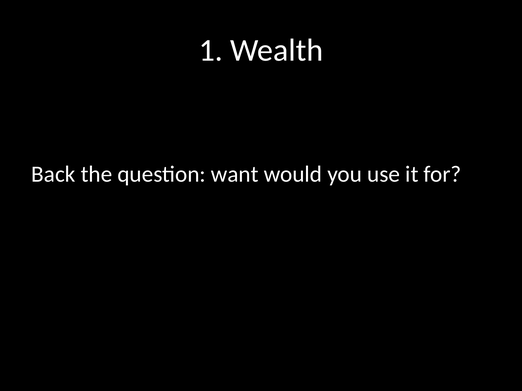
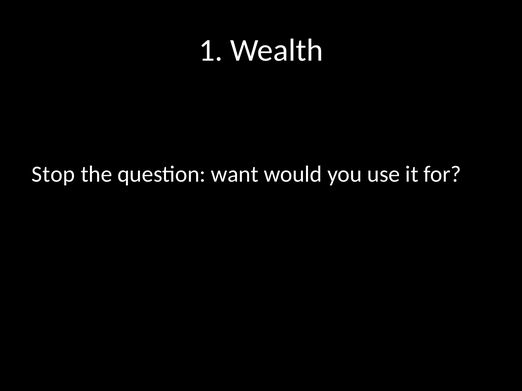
Back: Back -> Stop (53, 174)
